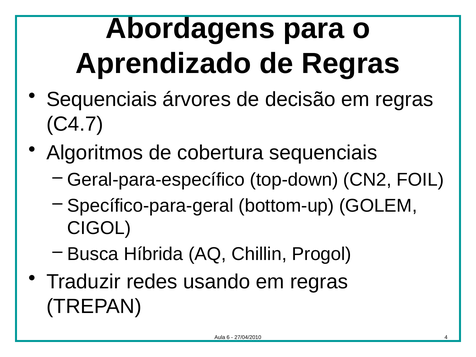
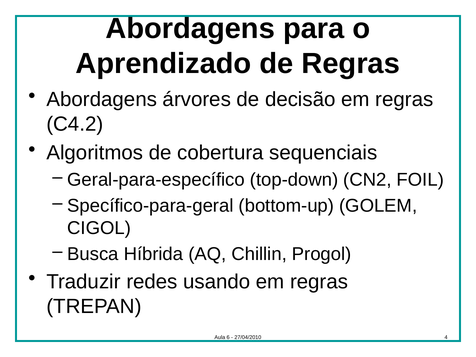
Sequenciais: Sequenciais -> Abordagens (102, 99)
C4.7: C4.7 -> C4.2 (75, 124)
